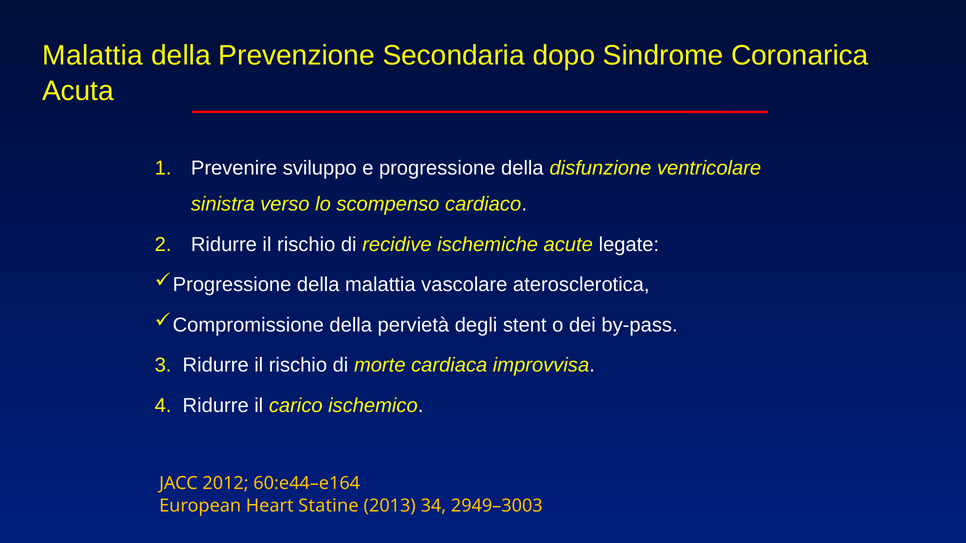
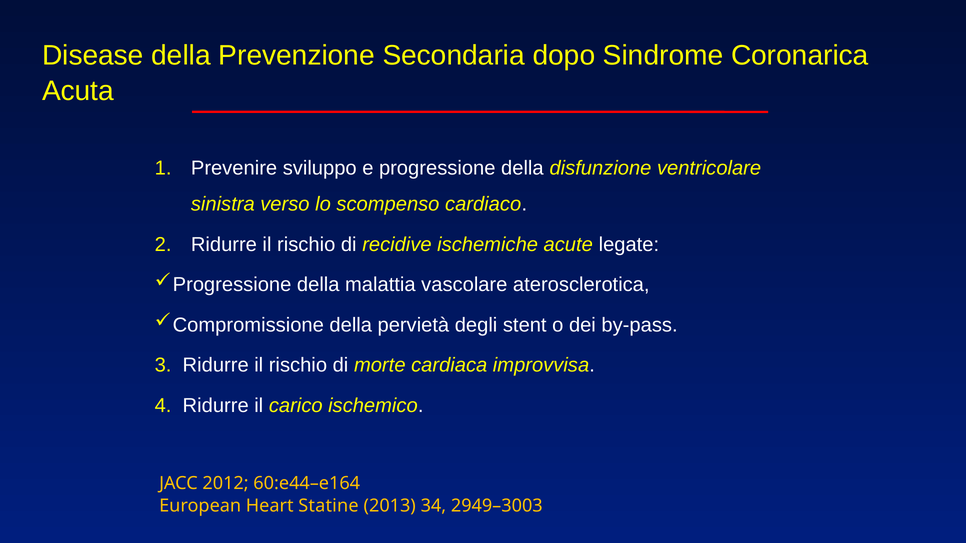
Malattia: Malattia -> Disease (93, 56)
